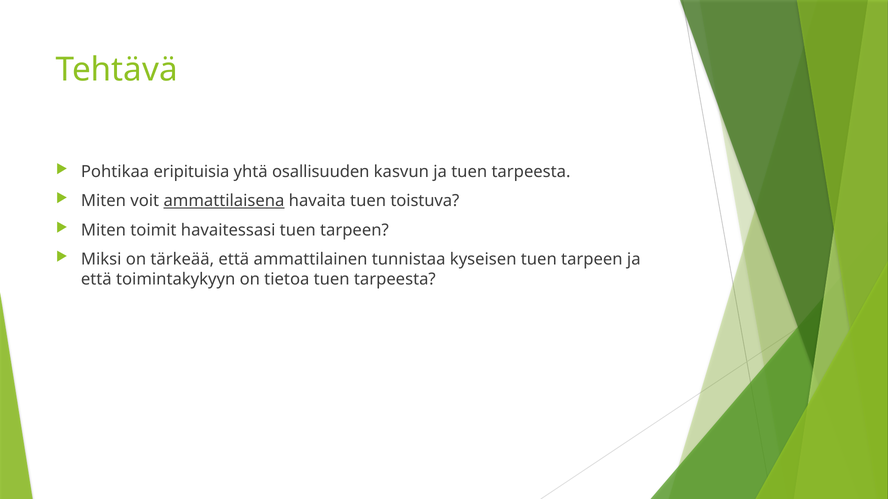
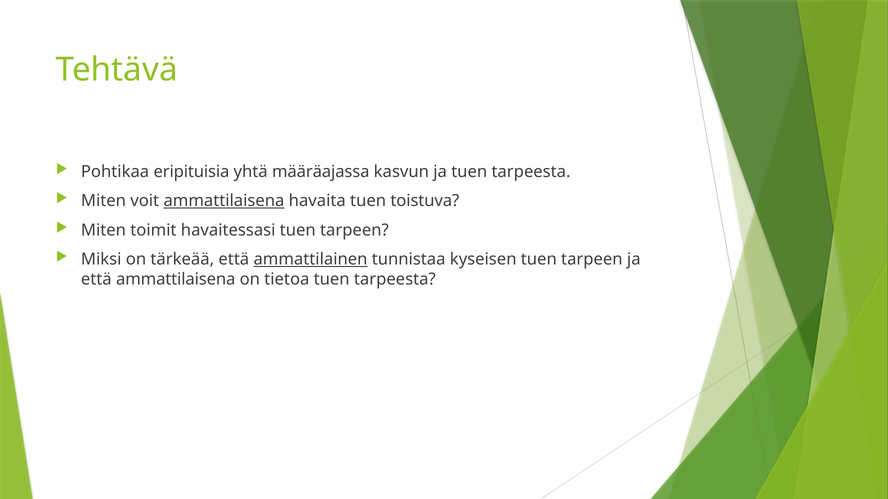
osallisuuden: osallisuuden -> määräajassa (321, 172)
ammattilainen underline: none -> present (311, 260)
että toimintakykyyn: toimintakykyyn -> ammattilaisena (176, 280)
